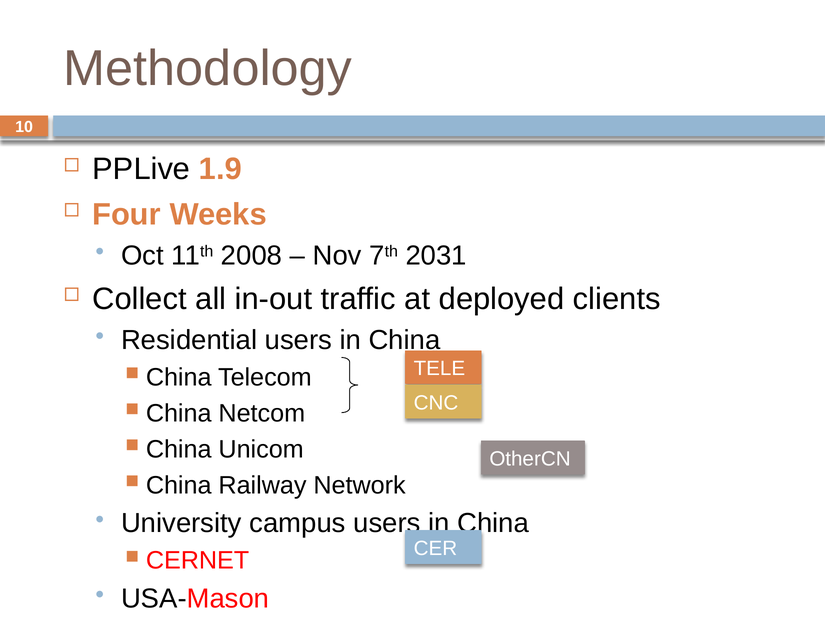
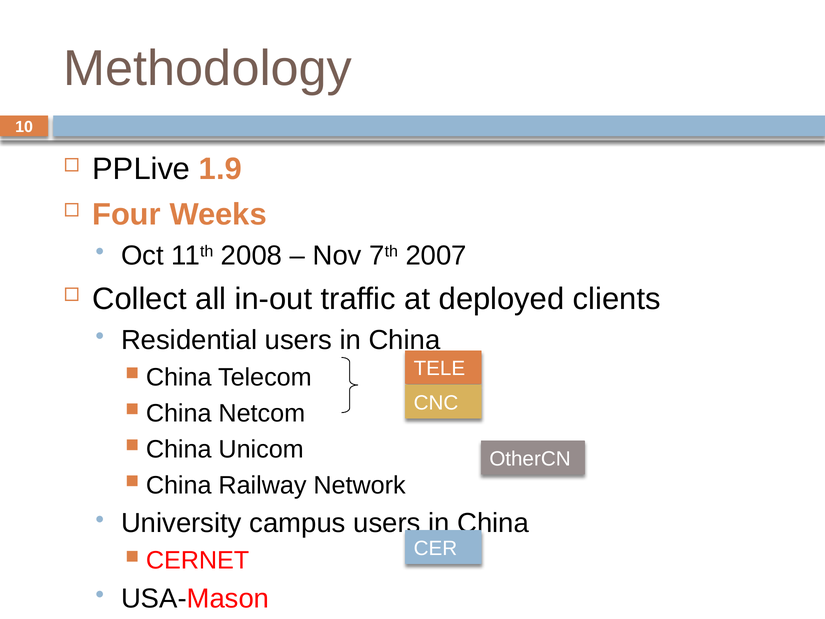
2031: 2031 -> 2007 (436, 256)
